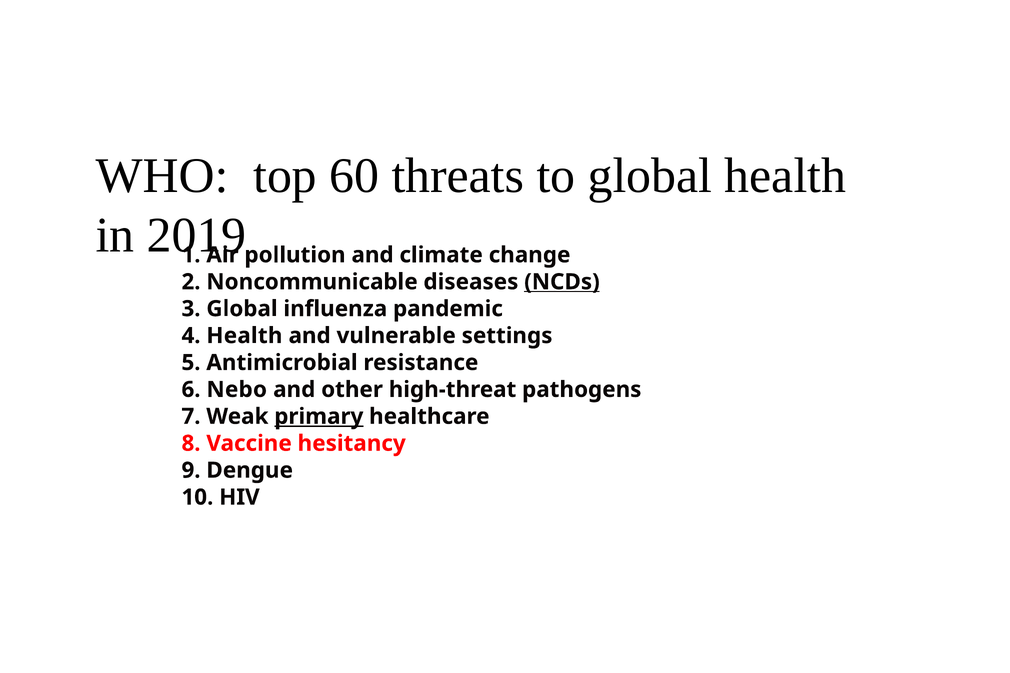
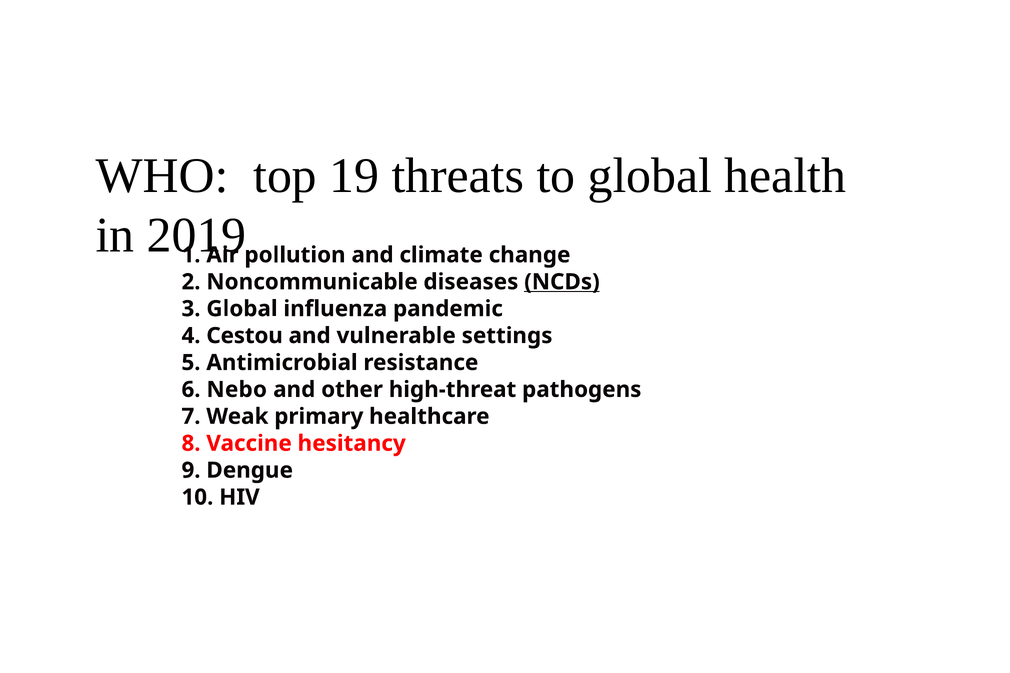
60: 60 -> 19 (354, 176)
4 Health: Health -> Cestou (245, 336)
primary underline: present -> none (319, 417)
